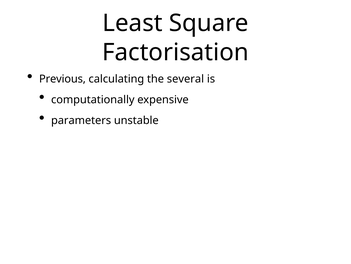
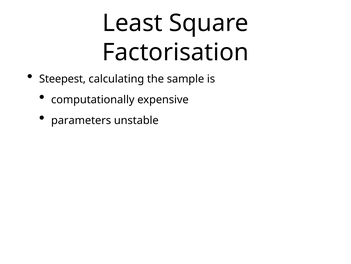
Previous: Previous -> Steepest (62, 79)
several: several -> sample (185, 79)
